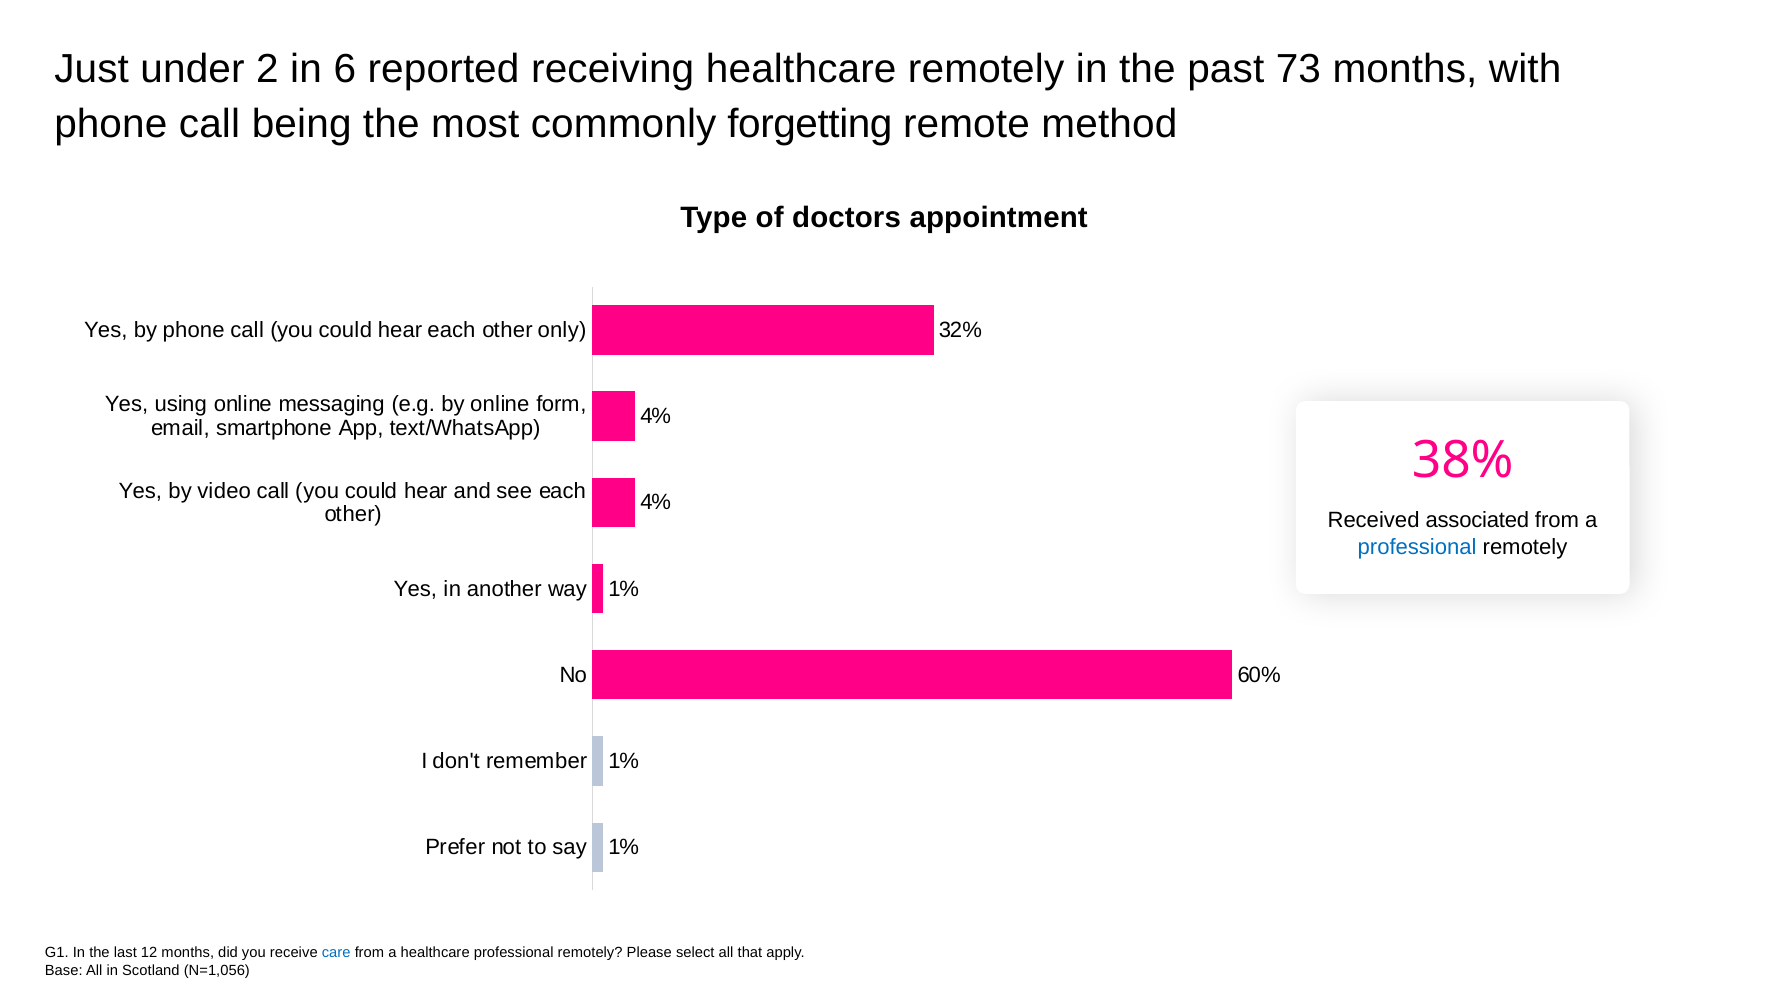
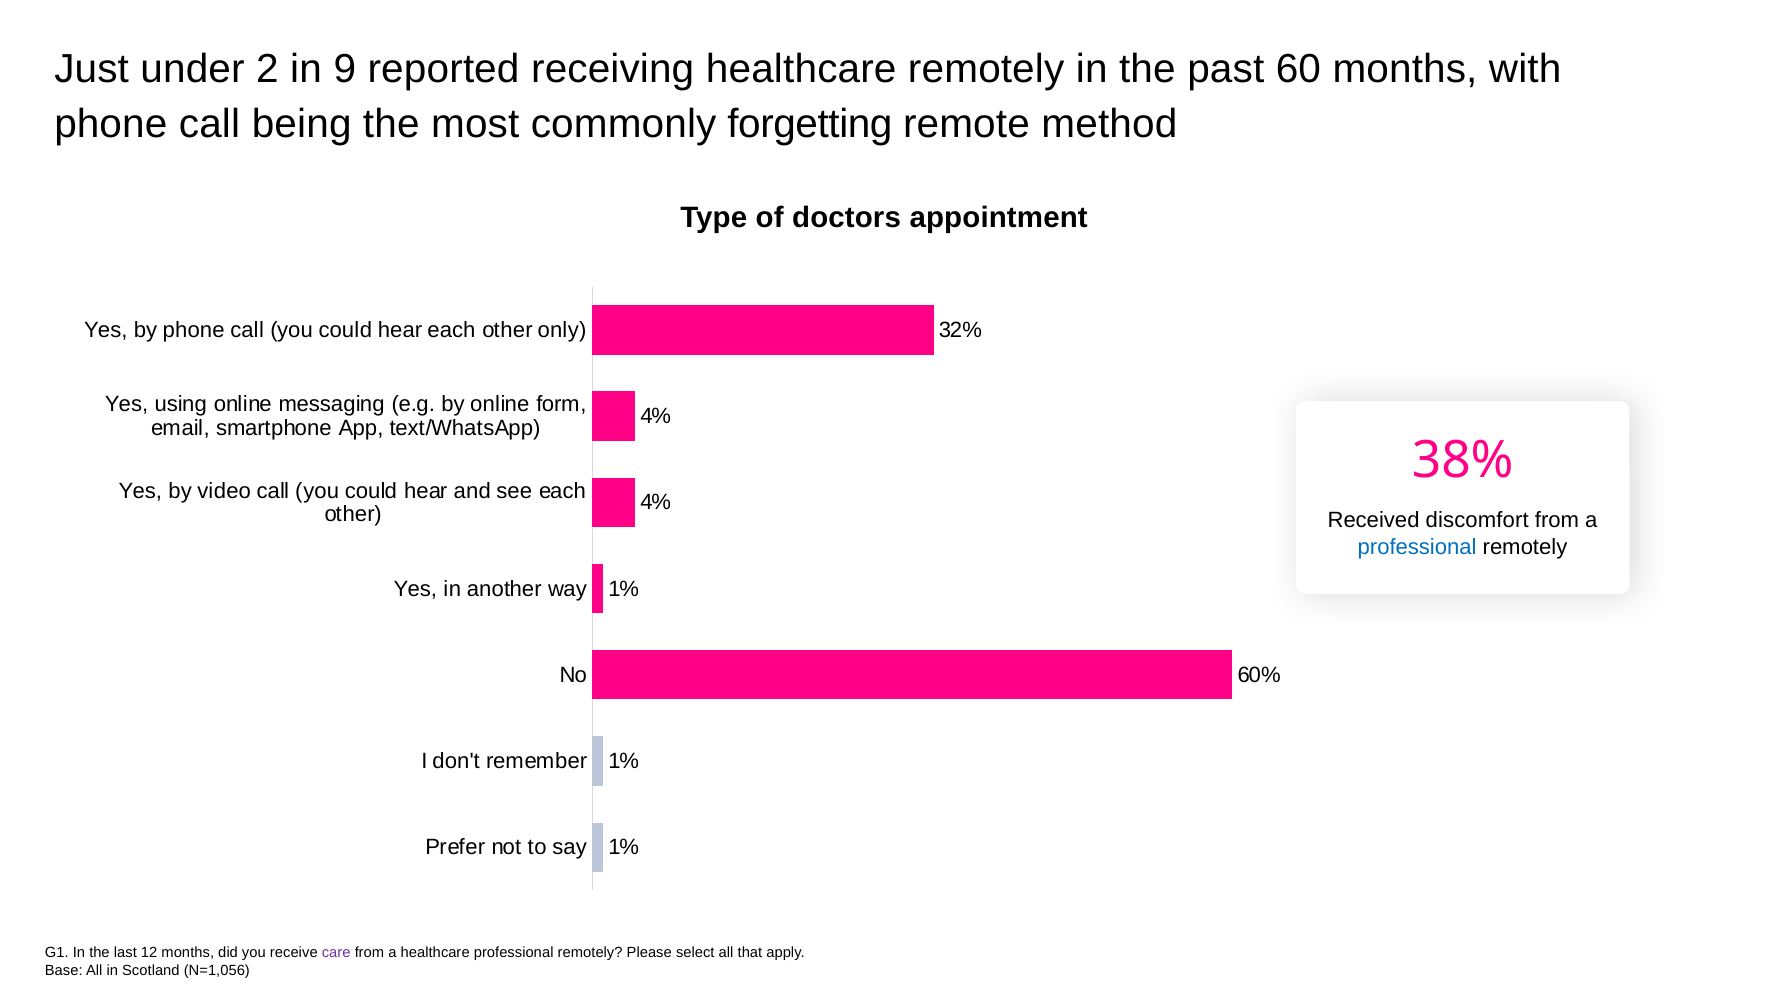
6: 6 -> 9 (345, 69)
73: 73 -> 60 (1298, 69)
associated: associated -> discomfort (1477, 521)
care colour: blue -> purple (336, 953)
